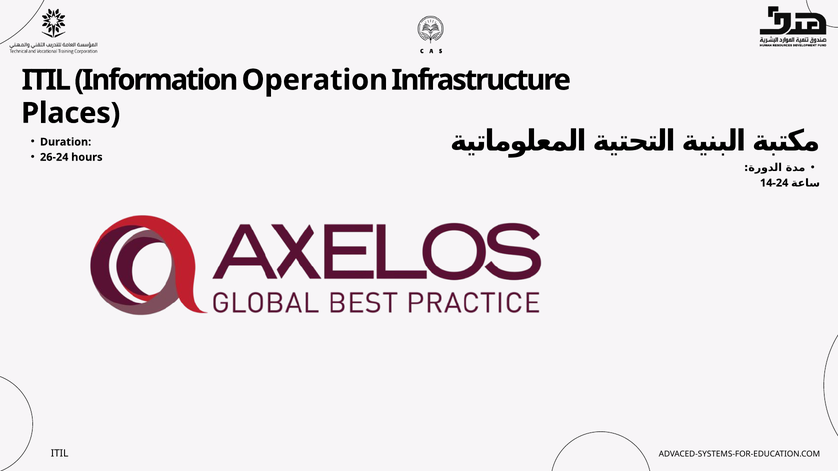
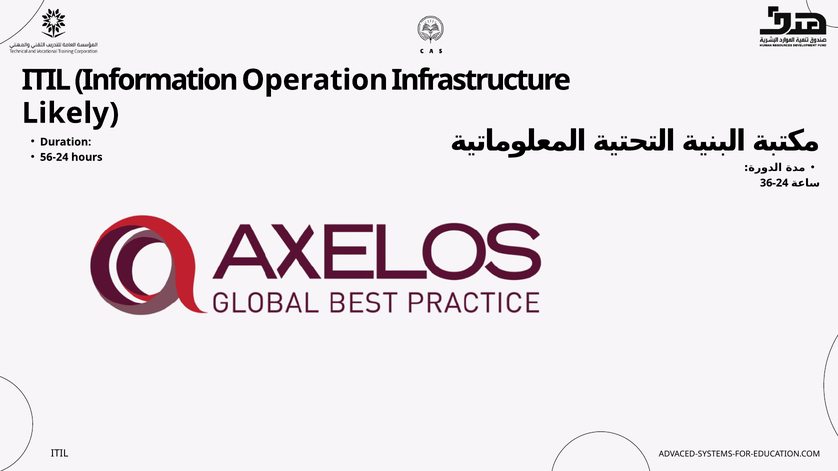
Places: Places -> Likely (70, 113)
26-24: 26-24 -> 56-24 (54, 157)
14-24: 14-24 -> 36-24 (774, 183)
